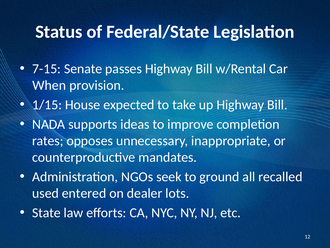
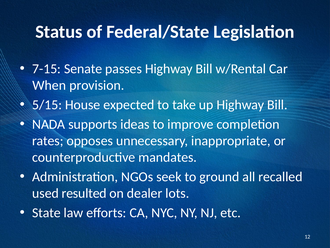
1/15: 1/15 -> 5/15 (47, 105)
entered: entered -> resulted (84, 193)
